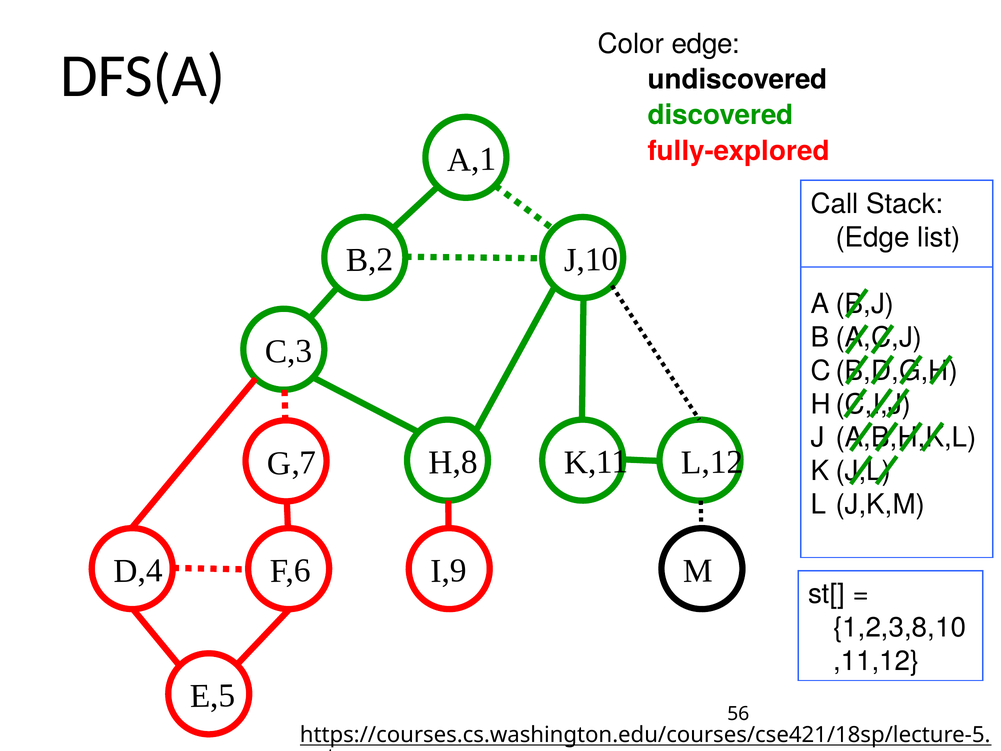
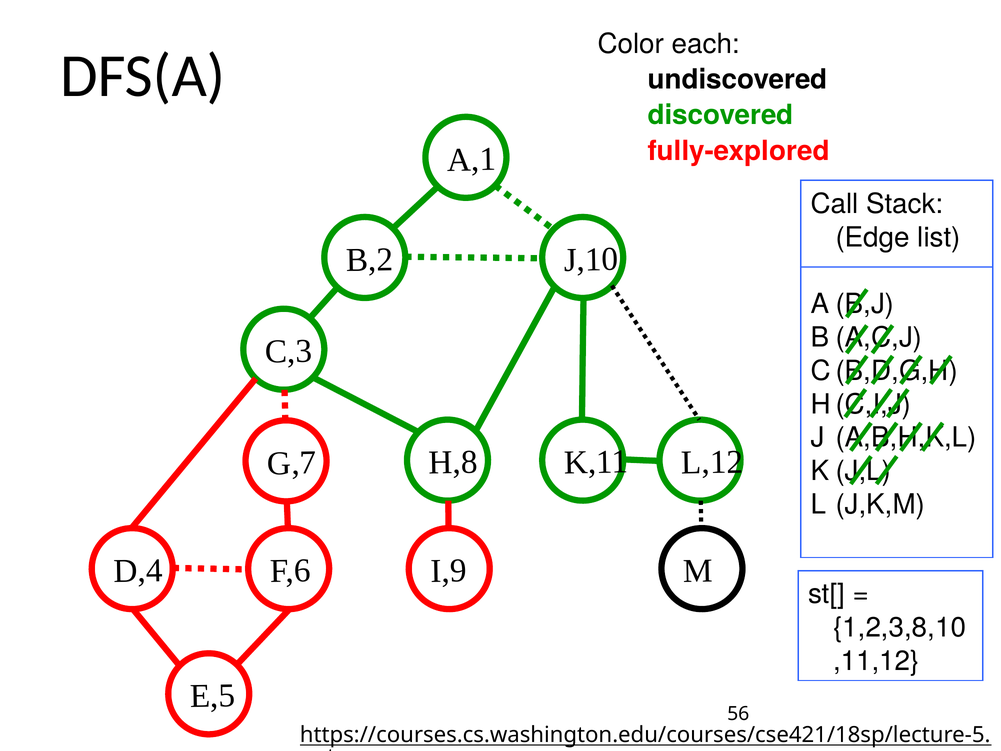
Color edge: edge -> each (706, 44)
